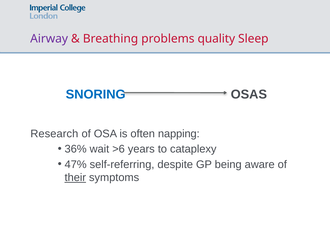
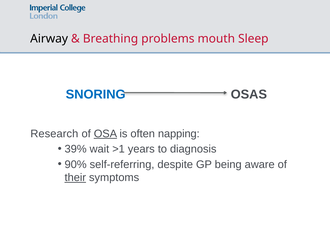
Airway colour: purple -> black (49, 39)
quality: quality -> mouth (216, 39)
OSA underline: none -> present (105, 134)
36%: 36% -> 39% (76, 149)
>6: >6 -> >1 (119, 149)
cataplexy: cataplexy -> diagnosis (193, 149)
47%: 47% -> 90% (76, 165)
